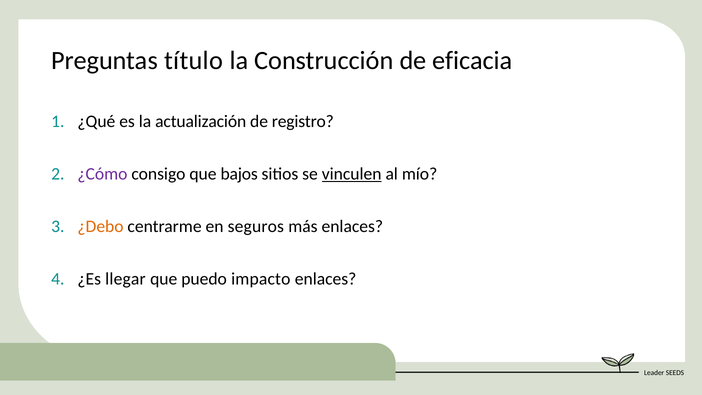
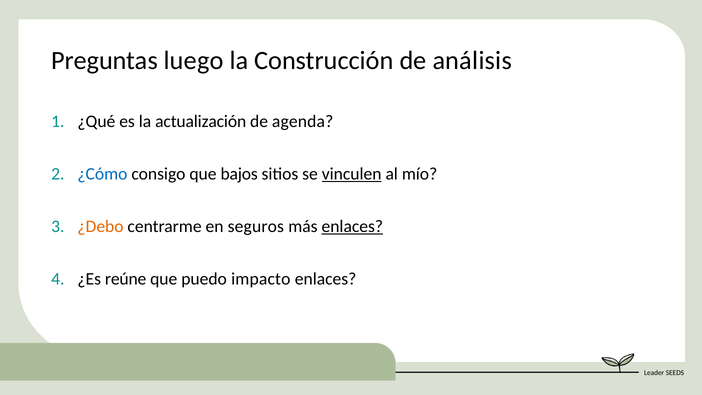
título: título -> luego (194, 61)
eficacia: eficacia -> análisis (472, 61)
registro: registro -> agenda (303, 121)
¿Cómo colour: purple -> blue (102, 174)
enlaces underline: none -> present (352, 226)
llegar: llegar -> reúne (126, 279)
